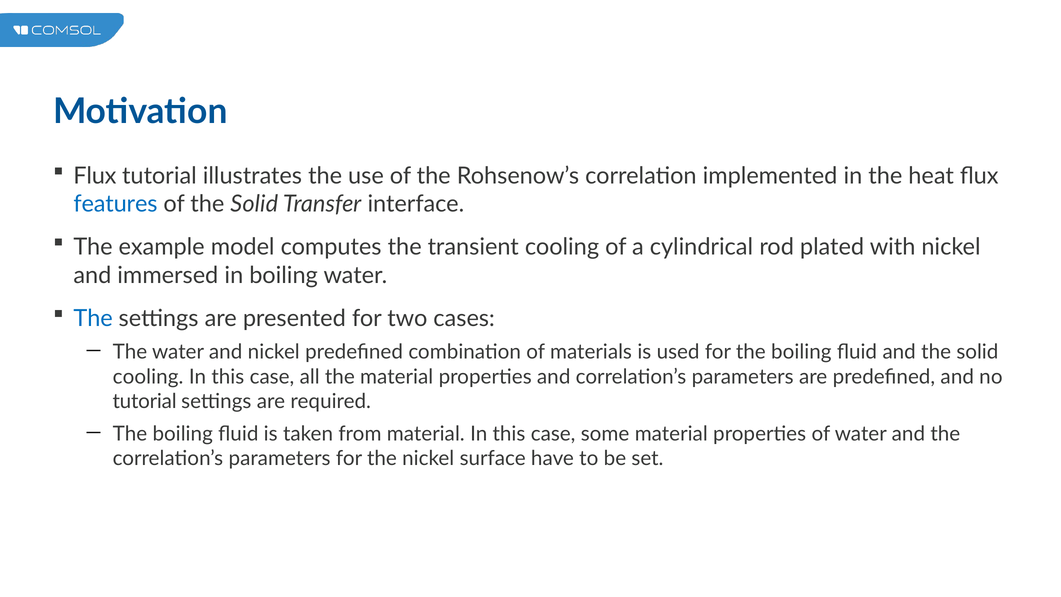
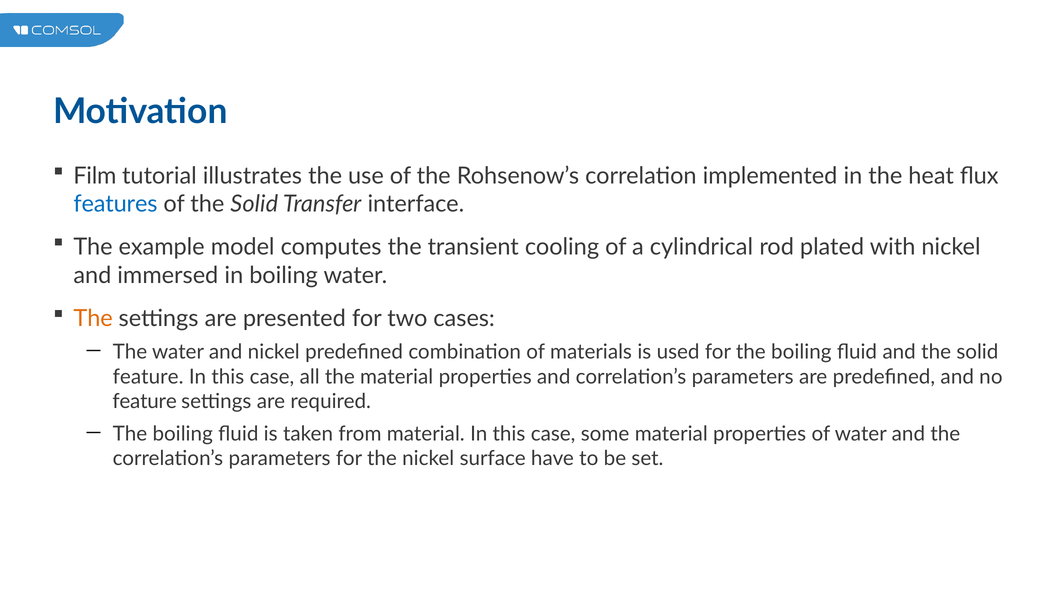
Flux: Flux -> Film (95, 176)
The colour: blue -> orange (93, 318)
cooling: cooling -> feature (148, 377)
tutorial: tutorial -> feature (145, 402)
